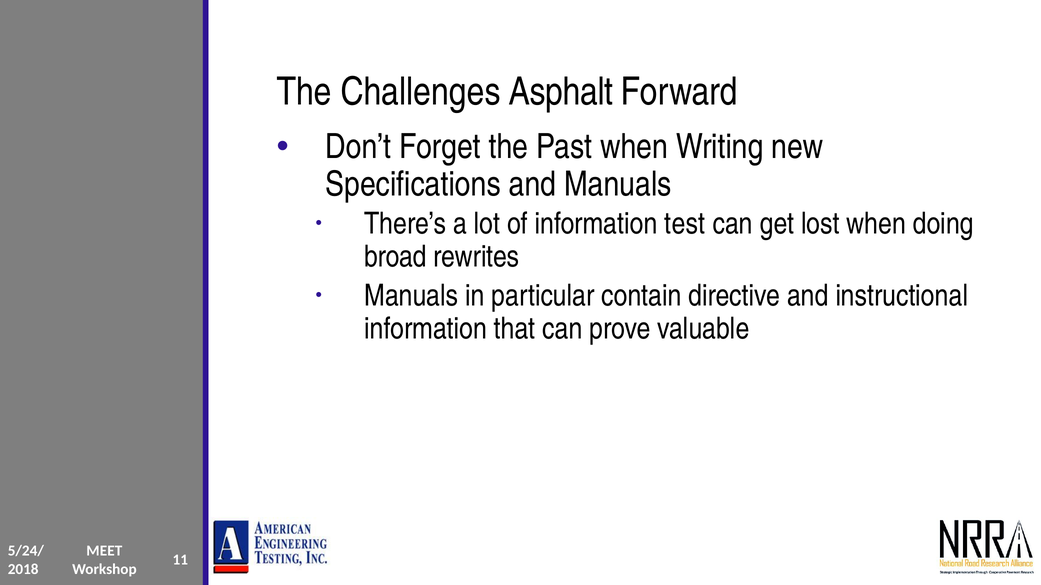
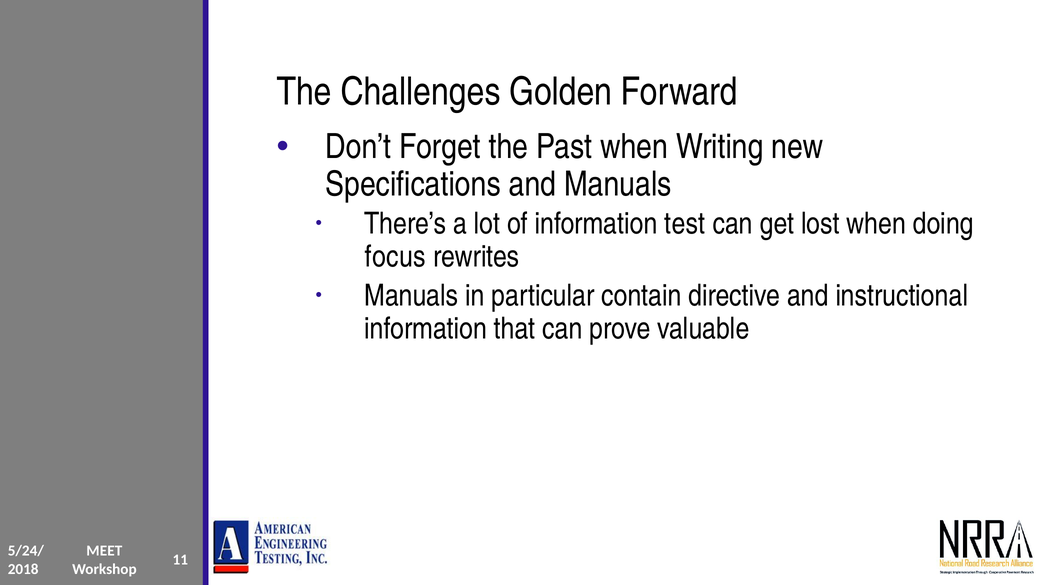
Asphalt: Asphalt -> Golden (561, 92)
broad: broad -> focus (395, 257)
